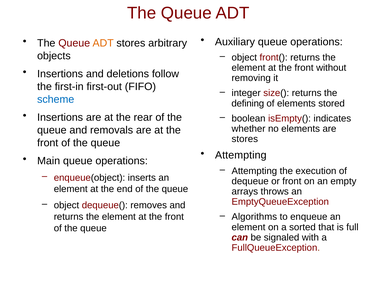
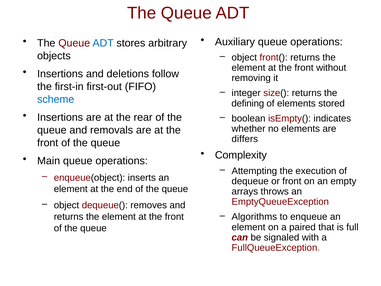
ADT colour: orange -> blue (103, 43)
stores: stores -> differs (245, 139)
Attempting: Attempting -> Complexity (241, 155)
sorted: sorted -> paired (302, 227)
